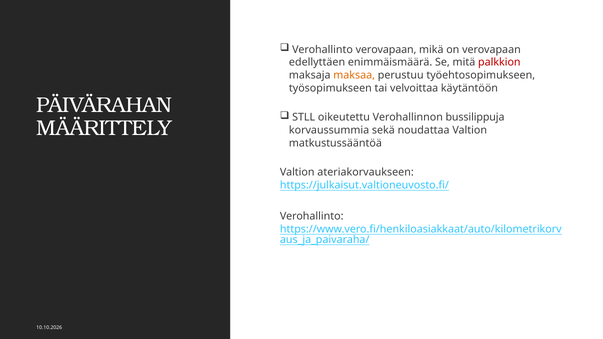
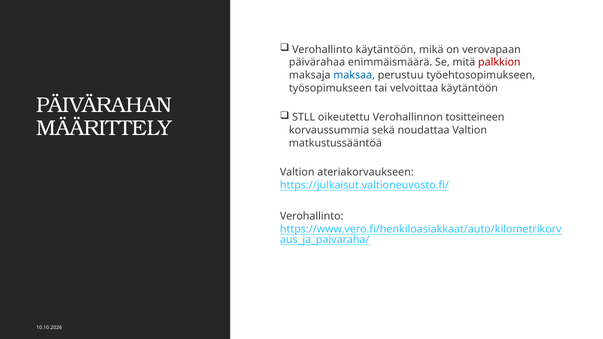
Verohallinto verovapaan: verovapaan -> käytäntöön (386, 50)
edellyttäen: edellyttäen -> päivärahaa (317, 62)
maksaa colour: orange -> blue (354, 75)
bussilippuja: bussilippuja -> tositteineen (475, 117)
